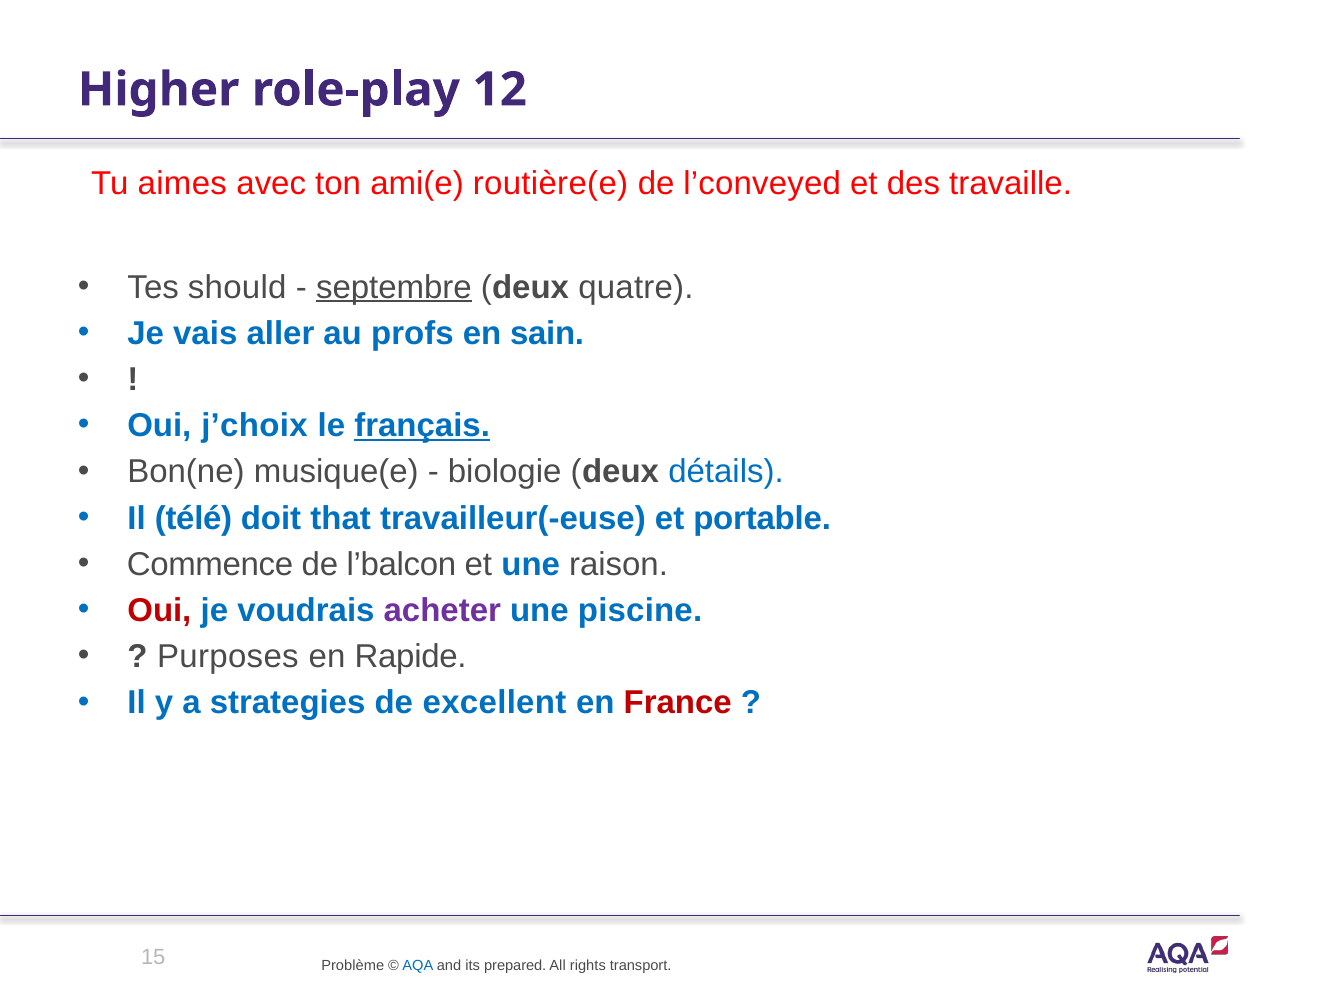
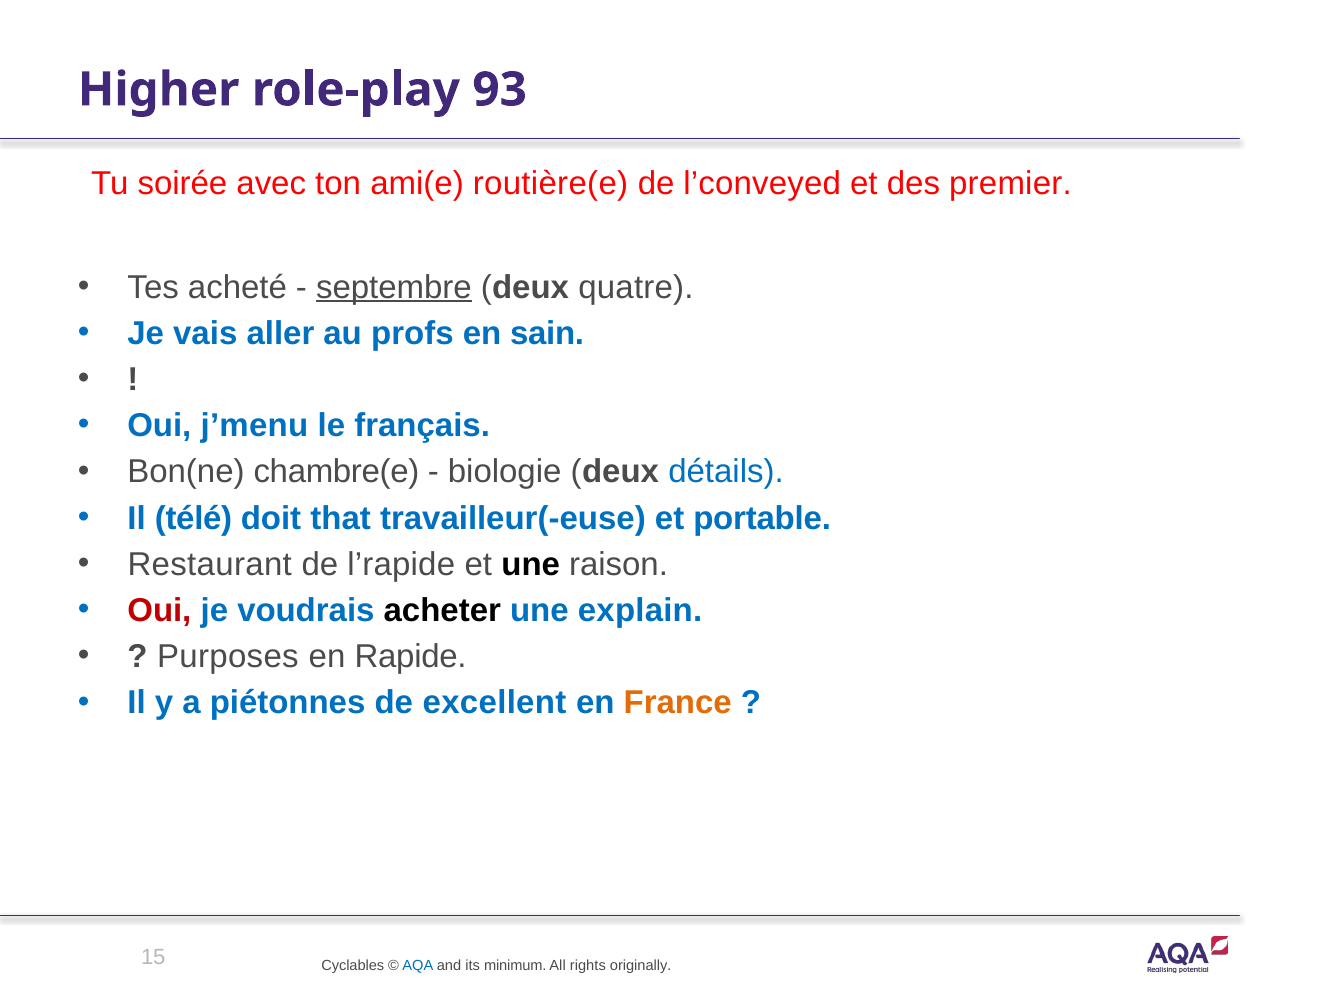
12: 12 -> 93 (500, 90)
aimes: aimes -> soirée (182, 183)
travaille: travaille -> premier (1010, 183)
should: should -> acheté (237, 287)
j’choix: j’choix -> j’menu (254, 426)
français underline: present -> none (422, 426)
musique(e: musique(e -> chambre(e (336, 472)
Commence: Commence -> Restaurant (210, 564)
l’balcon: l’balcon -> l’rapide (401, 564)
une colour: blue -> black (531, 564)
acheter colour: purple -> black (442, 611)
piscine: piscine -> explain (640, 611)
strategies: strategies -> piétonnes (288, 703)
France colour: red -> orange (678, 703)
Problème: Problème -> Cyclables (353, 966)
prepared: prepared -> minimum (515, 966)
transport: transport -> originally (641, 966)
